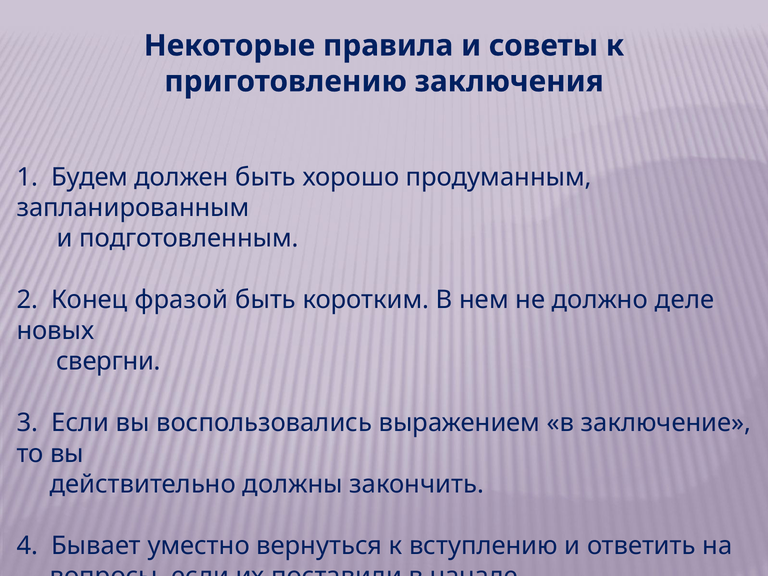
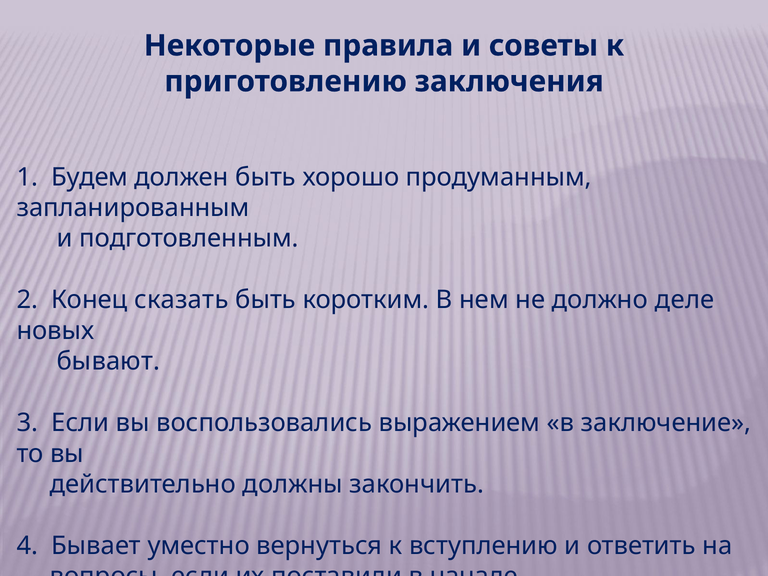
фразой: фразой -> сказать (181, 300)
свергни: свергни -> бывают (108, 361)
